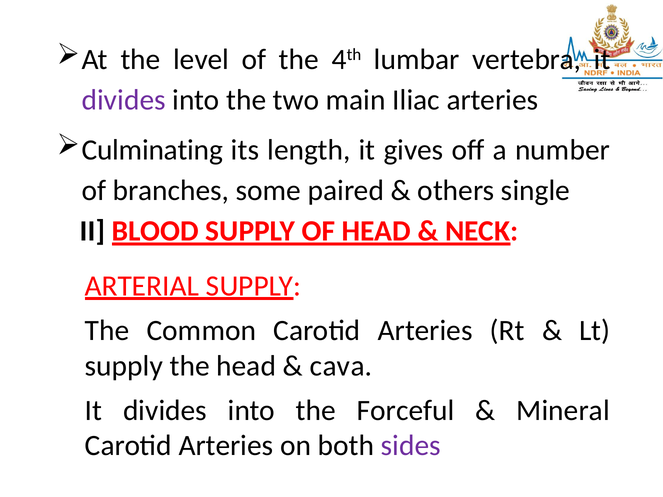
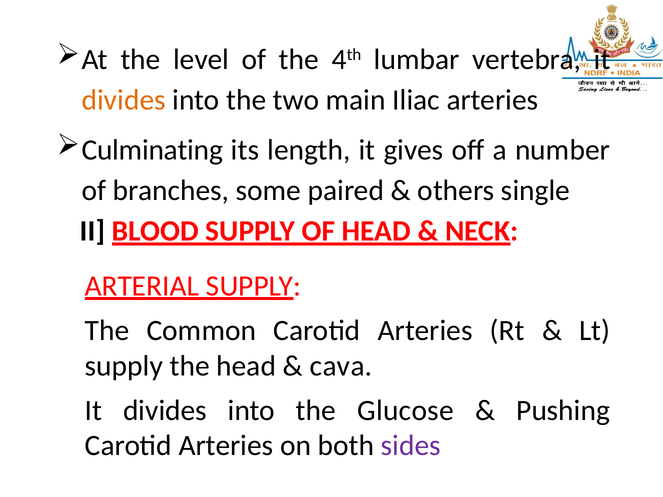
divides colour: purple -> orange (124, 100)
Forceful: Forceful -> Glucose (406, 411)
Mineral: Mineral -> Pushing (563, 411)
